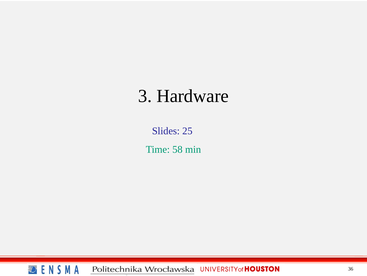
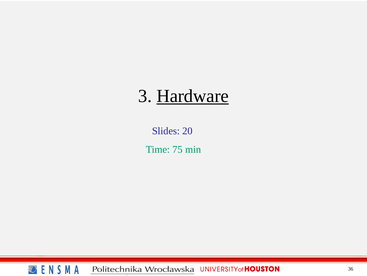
Hardware underline: none -> present (193, 96)
25: 25 -> 20 (187, 131)
58: 58 -> 75 (177, 149)
